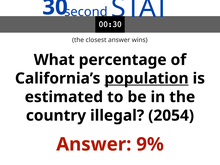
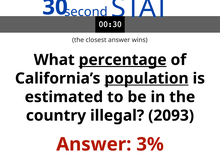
percentage underline: none -> present (123, 60)
2054: 2054 -> 2093 (171, 116)
9%: 9% -> 3% (150, 144)
